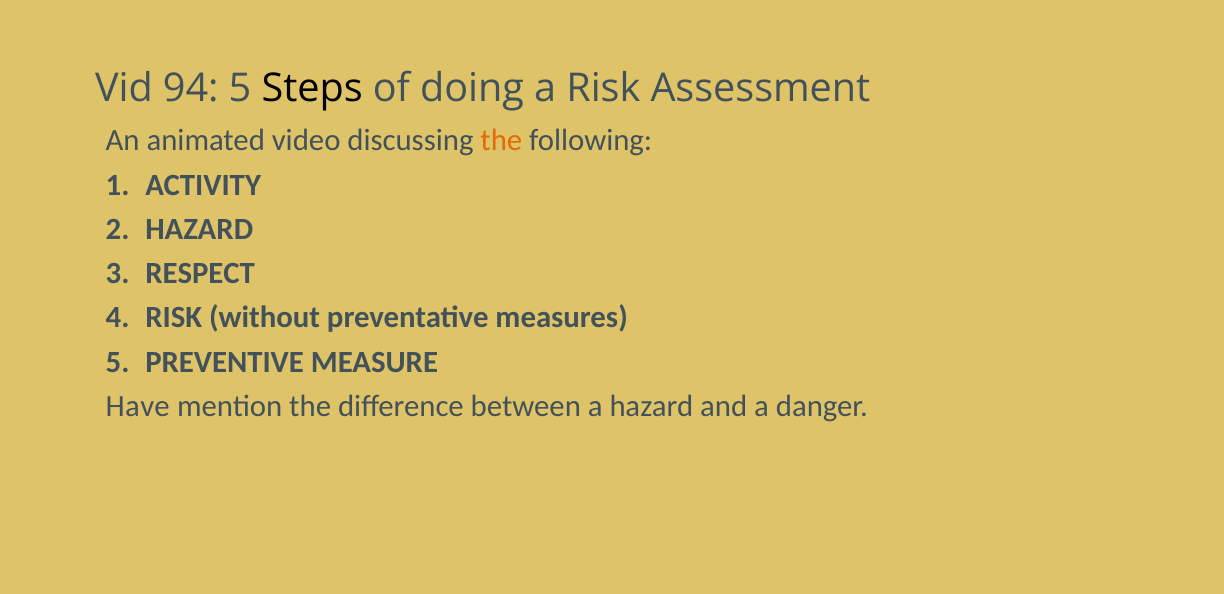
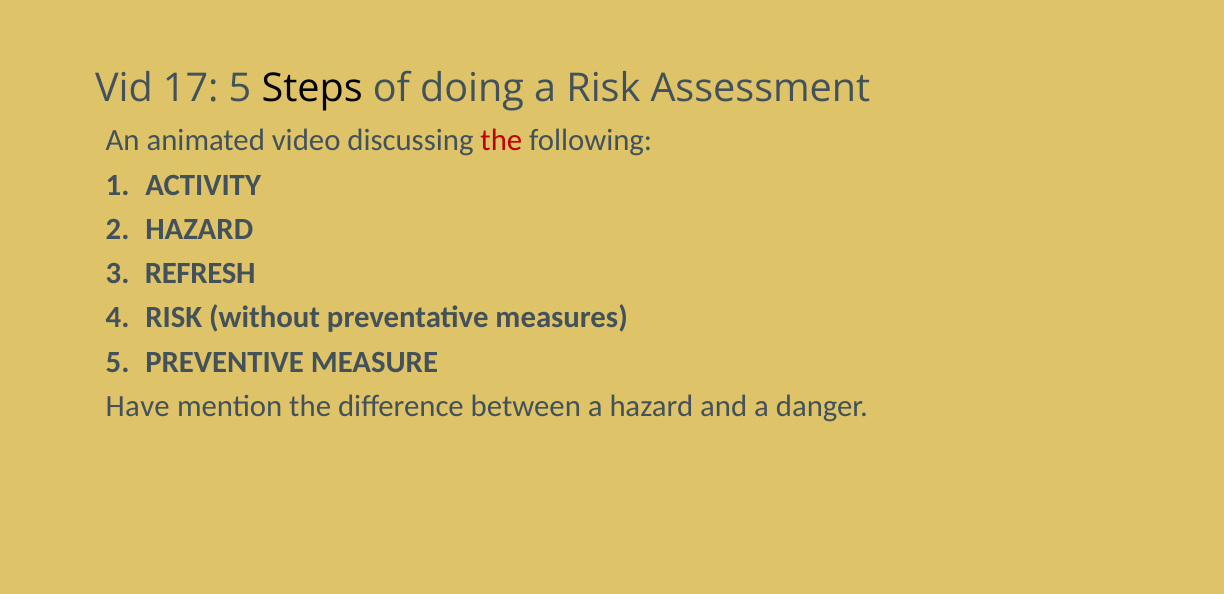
94: 94 -> 17 (191, 89)
the colour: orange -> red (501, 141)
RESPECT: RESPECT -> REFRESH (200, 273)
